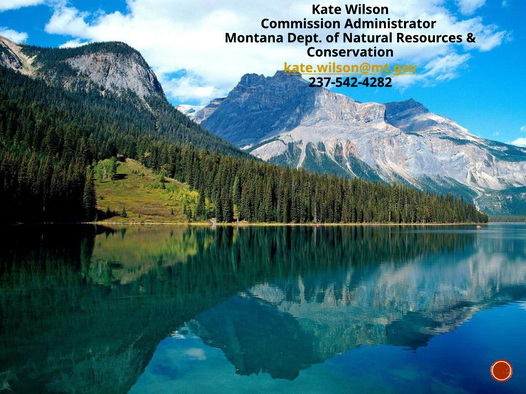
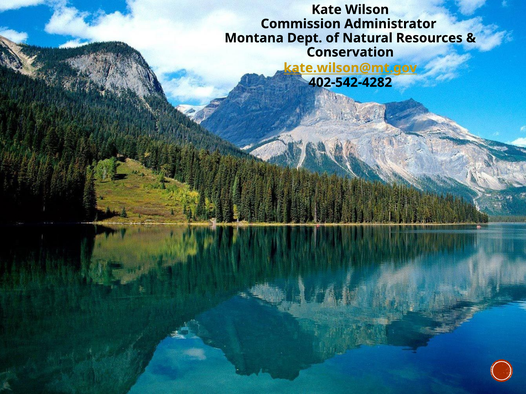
237-542-4282: 237-542-4282 -> 402-542-4282 (350, 83)
